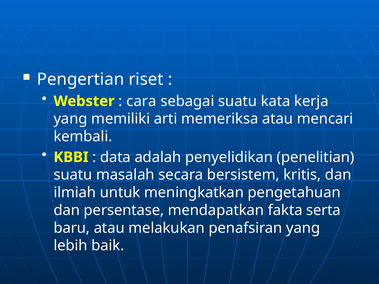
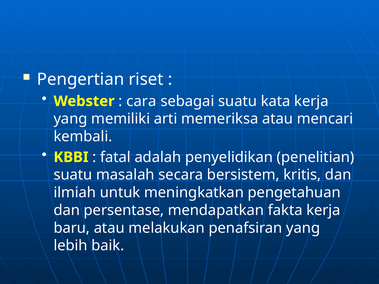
data: data -> fatal (115, 157)
fakta serta: serta -> kerja (323, 210)
